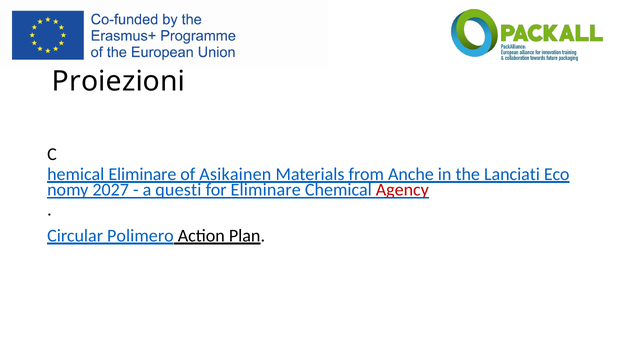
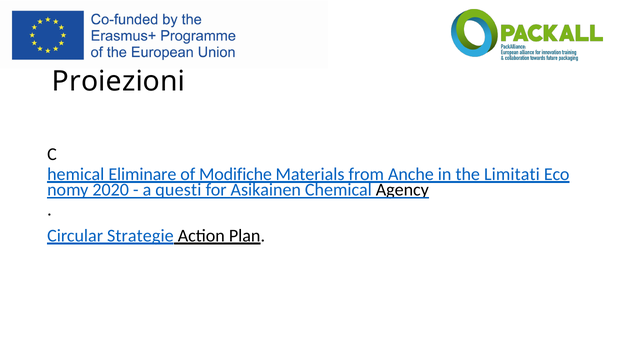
Asikainen: Asikainen -> Modifiche (236, 174)
Lanciati: Lanciati -> Limitati (512, 174)
2027: 2027 -> 2020 (111, 190)
for Eliminare: Eliminare -> Asikainen (266, 190)
Agency colour: red -> black (402, 190)
Polimero: Polimero -> Strategie (140, 236)
